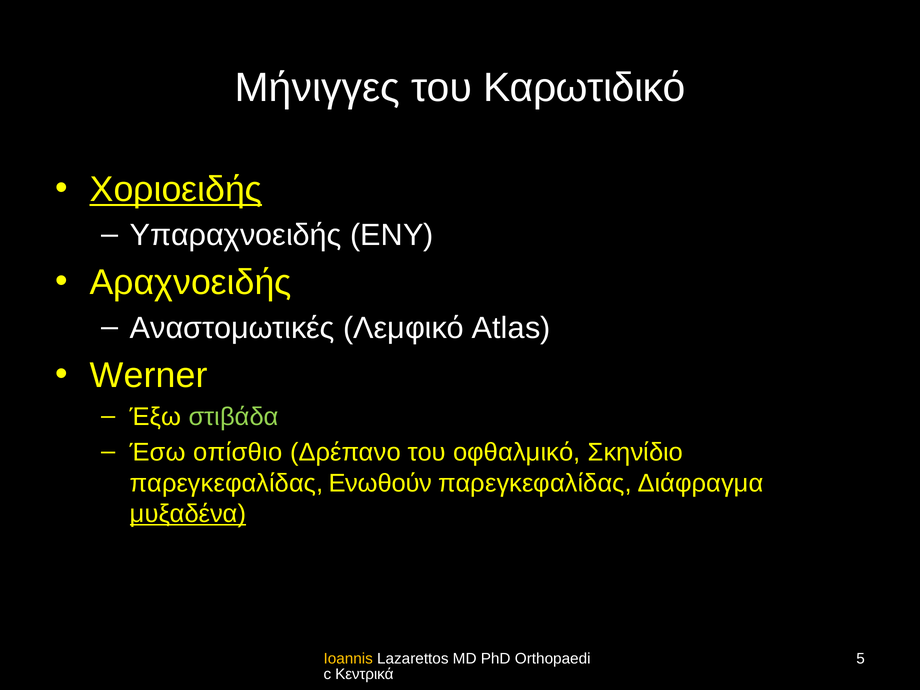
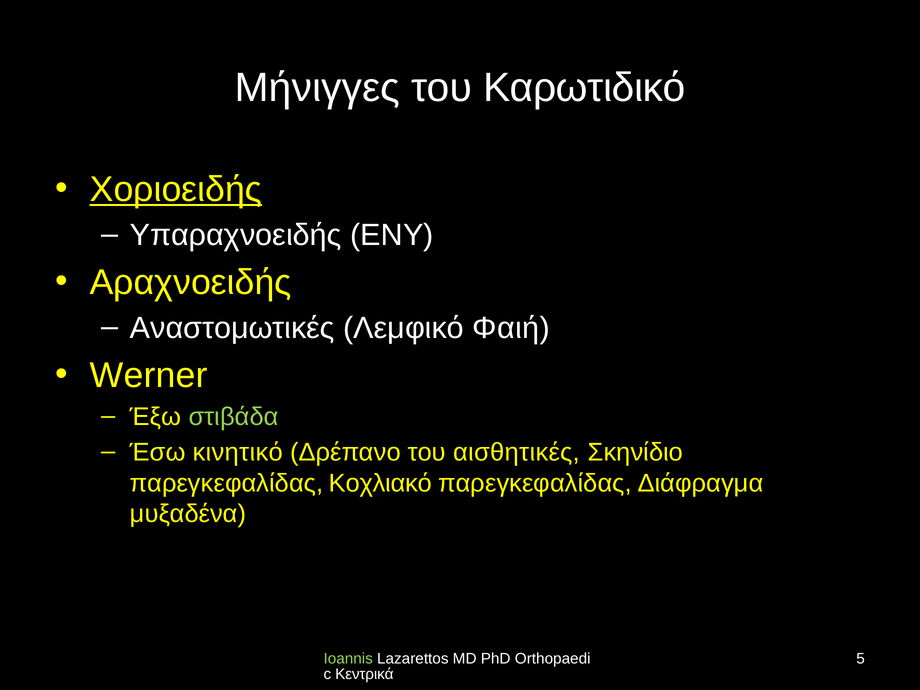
Atlas: Atlas -> Φαιή (511, 328)
οπίσθιο: οπίσθιο -> κινητικό (238, 452)
οφθαλμικό: οφθαλμικό -> αισθητικές (517, 452)
Ενωθούν: Ενωθούν -> Κοχλιακό (380, 483)
μυξαδένα underline: present -> none (188, 514)
Ioannis colour: yellow -> light green (348, 659)
